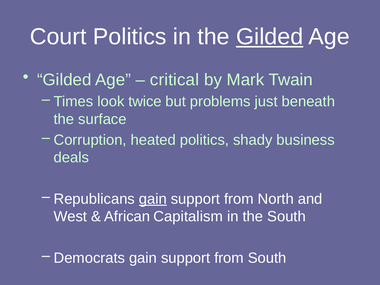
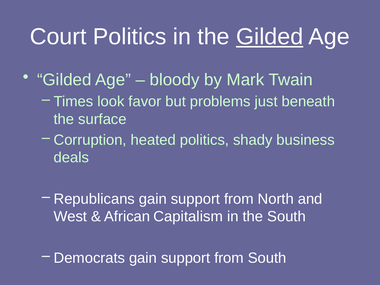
critical: critical -> bloody (175, 80)
twice: twice -> favor (145, 102)
gain underline: present -> none (153, 199)
